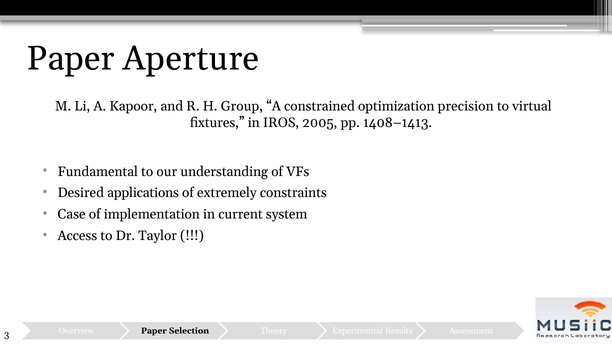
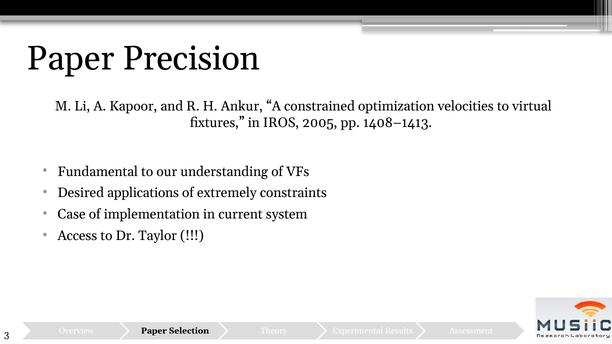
Aperture: Aperture -> Precision (191, 59)
Group: Group -> Ankur (242, 106)
precision: precision -> velocities (466, 106)
